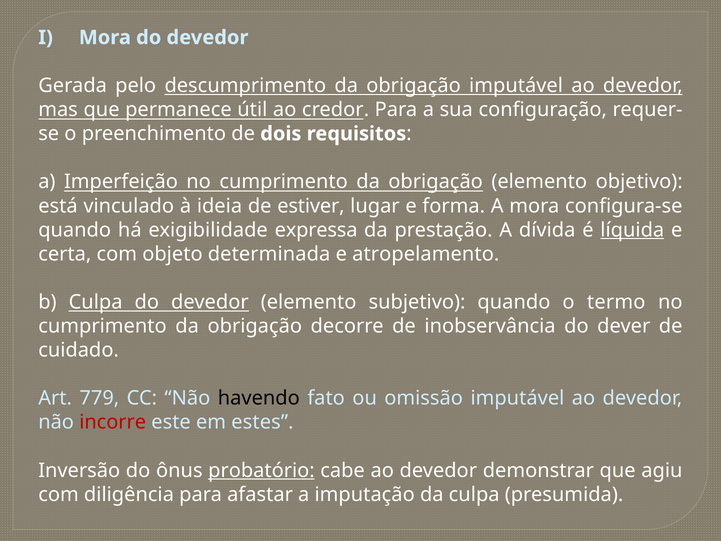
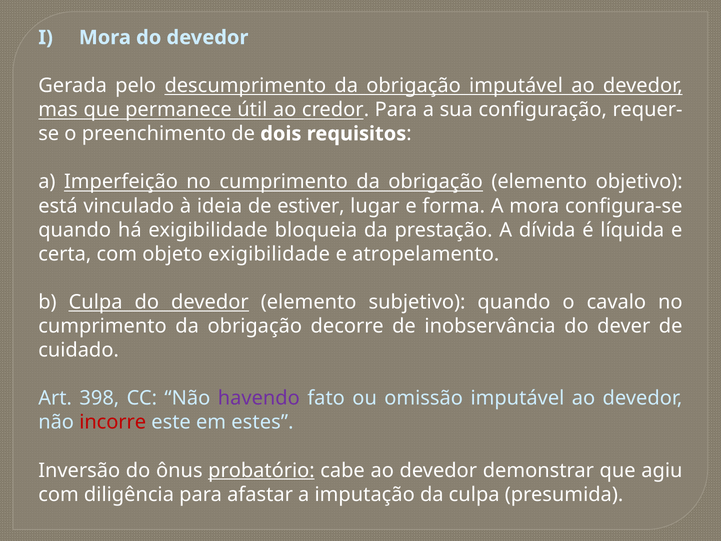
expressa: expressa -> bloqueia (316, 230)
líquida underline: present -> none (632, 230)
objeto determinada: determinada -> exigibilidade (269, 254)
termo: termo -> cavalo (616, 302)
779: 779 -> 398 (99, 398)
havendo colour: black -> purple (259, 398)
